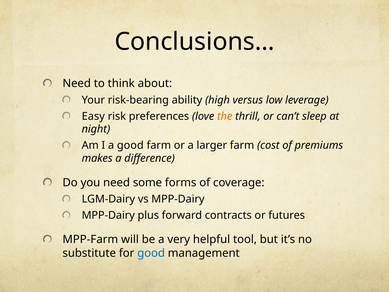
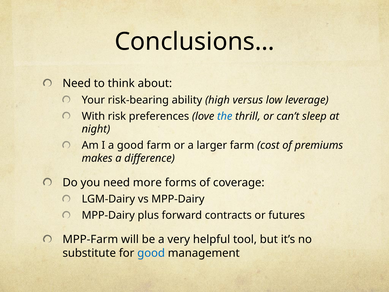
Easy: Easy -> With (93, 116)
the colour: orange -> blue (225, 116)
some: some -> more (147, 182)
